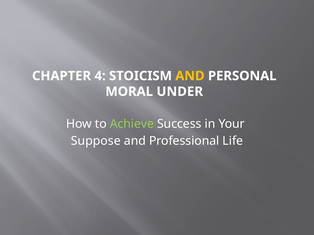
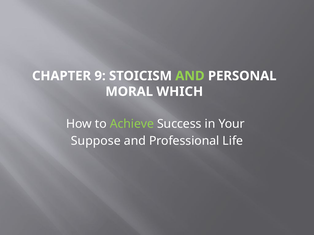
4: 4 -> 9 (100, 76)
AND colour: yellow -> light green (190, 76)
UNDER: UNDER -> WHICH (180, 92)
